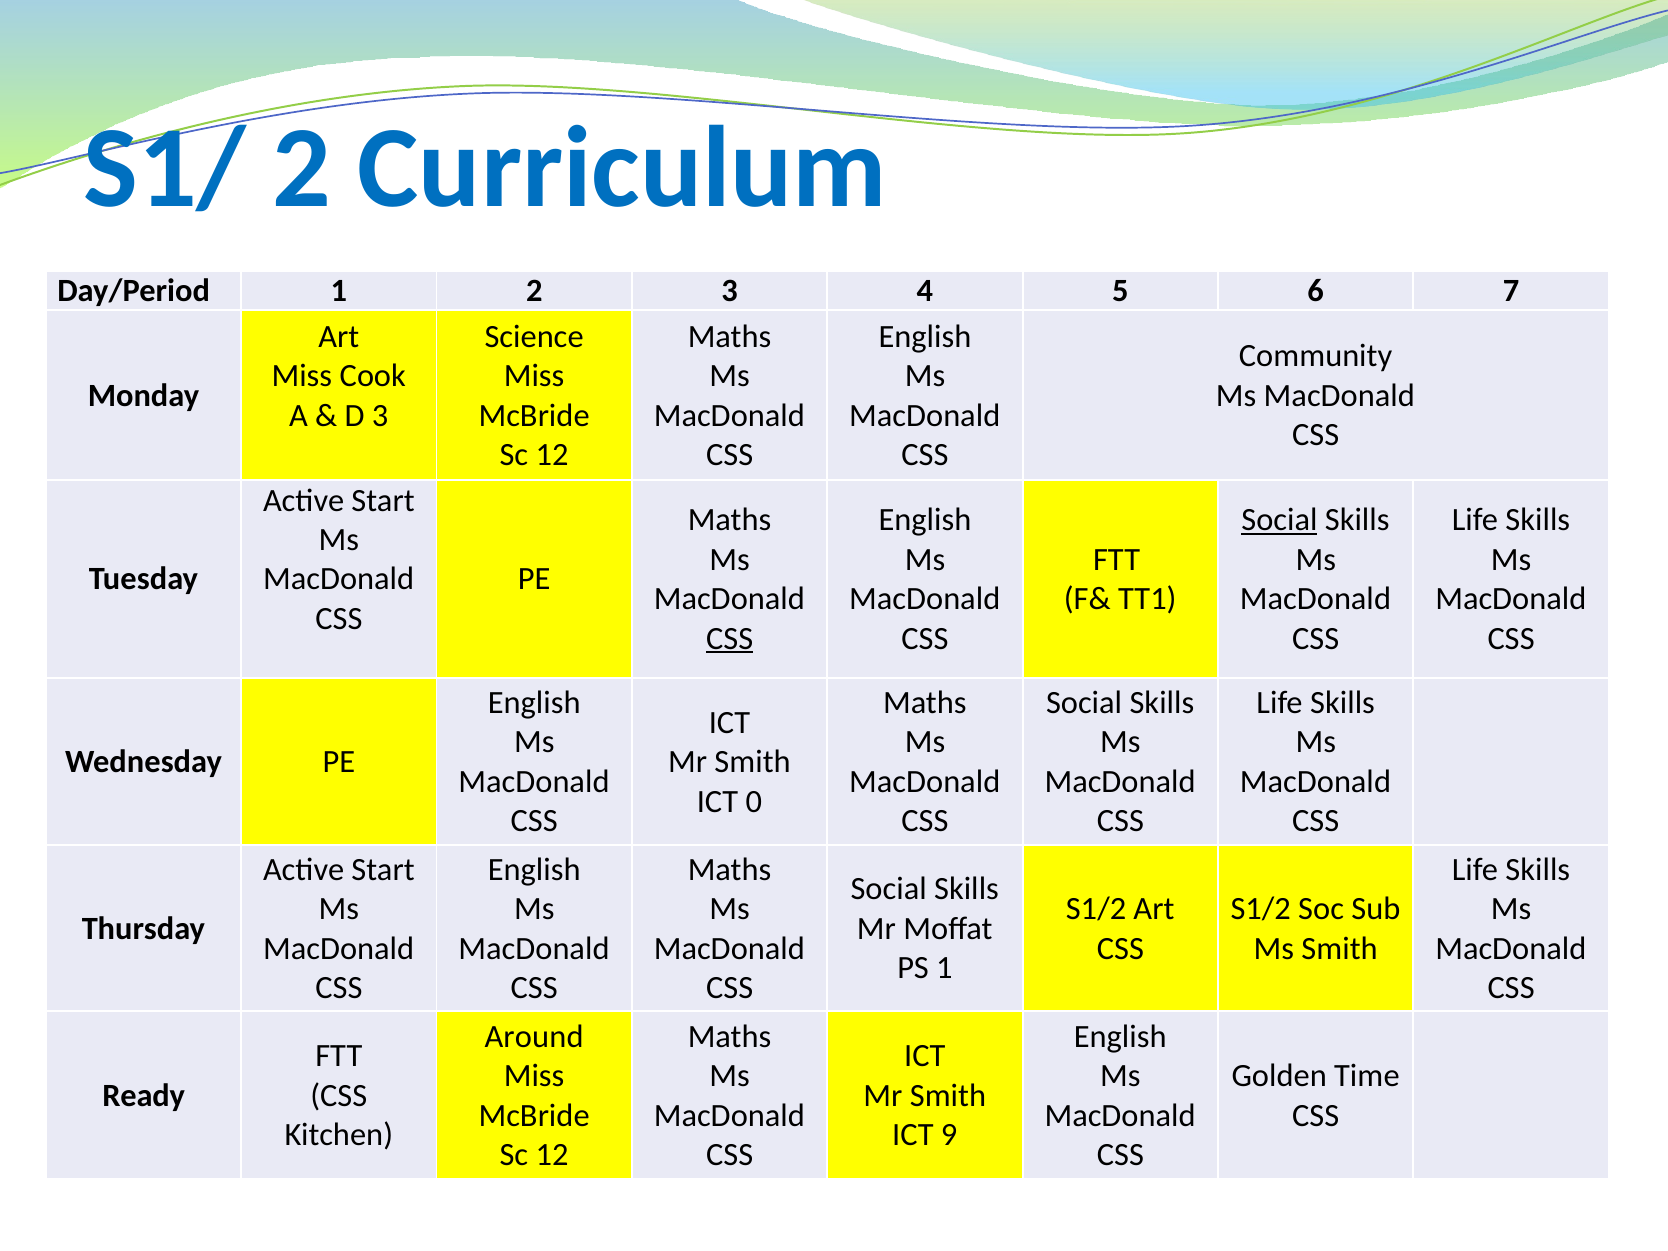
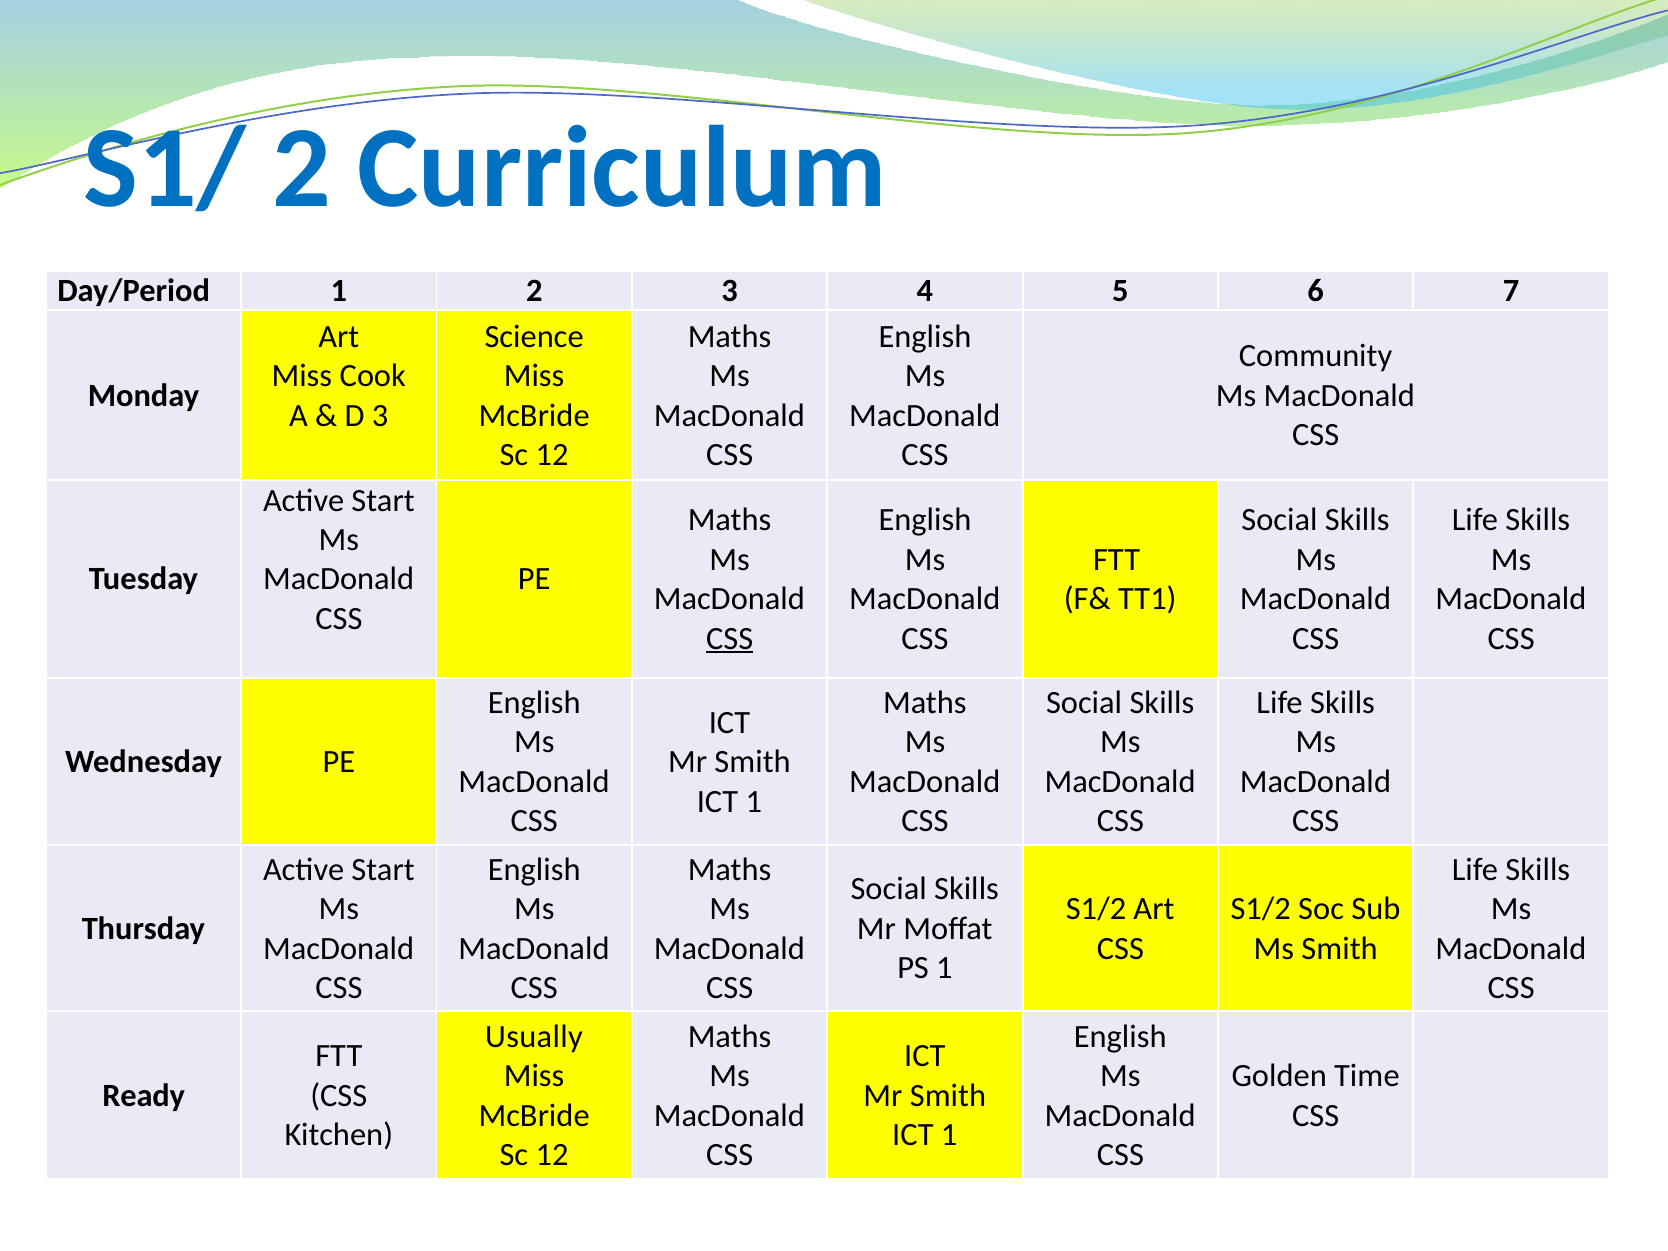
Social underline: present -> none (1279, 520)
0: 0 -> 1 (754, 801)
Around: Around -> Usually (534, 1036)
9: 9 -> 1 (949, 1135)
